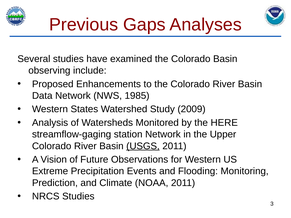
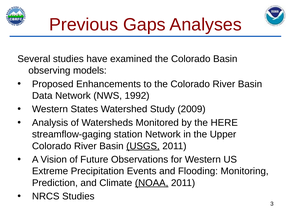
include: include -> models (90, 71)
1985: 1985 -> 1992 (137, 96)
NOAA underline: none -> present (152, 183)
